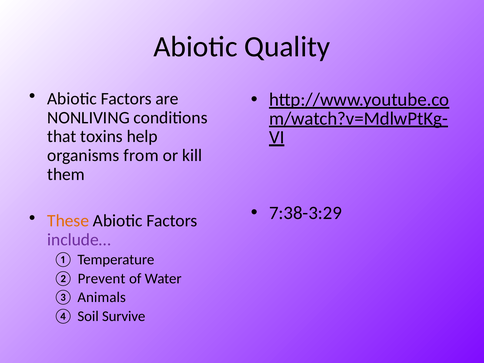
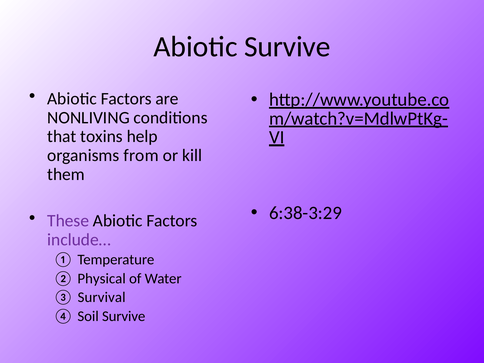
Abiotic Quality: Quality -> Survive (287, 47)
7:38-3:29: 7:38-3:29 -> 6:38-3:29 (305, 213)
These colour: orange -> purple (68, 221)
Prevent: Prevent -> Physical (102, 279)
Animals: Animals -> Survival (102, 297)
